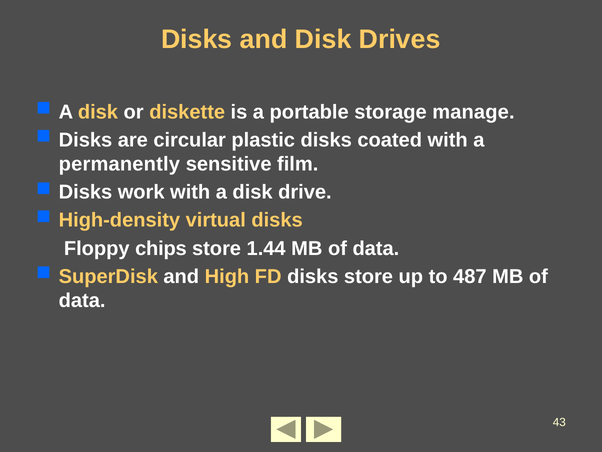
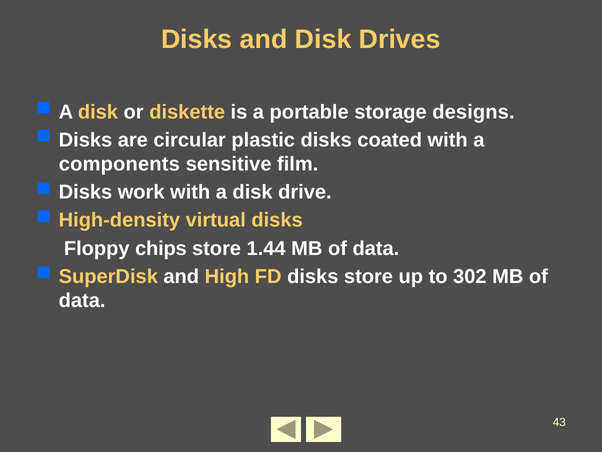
manage: manage -> designs (473, 112)
permanently: permanently -> components (119, 164)
487: 487 -> 302 (470, 276)
